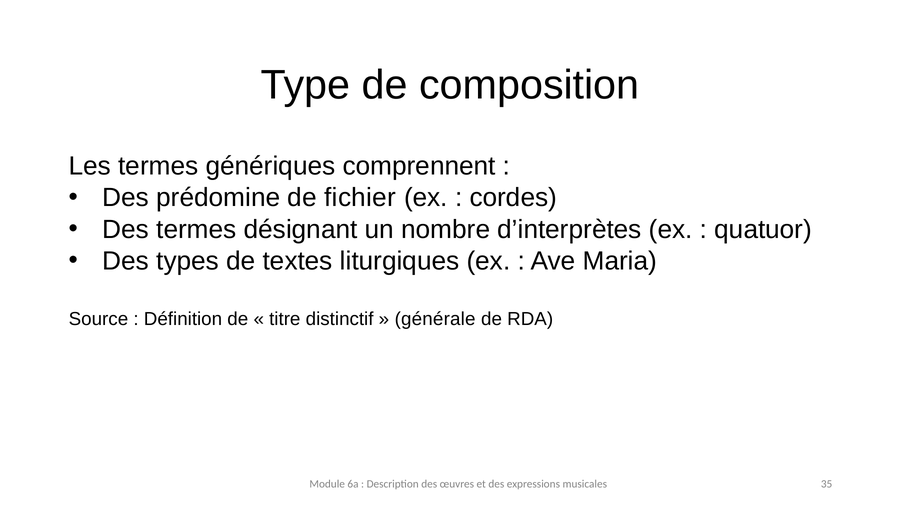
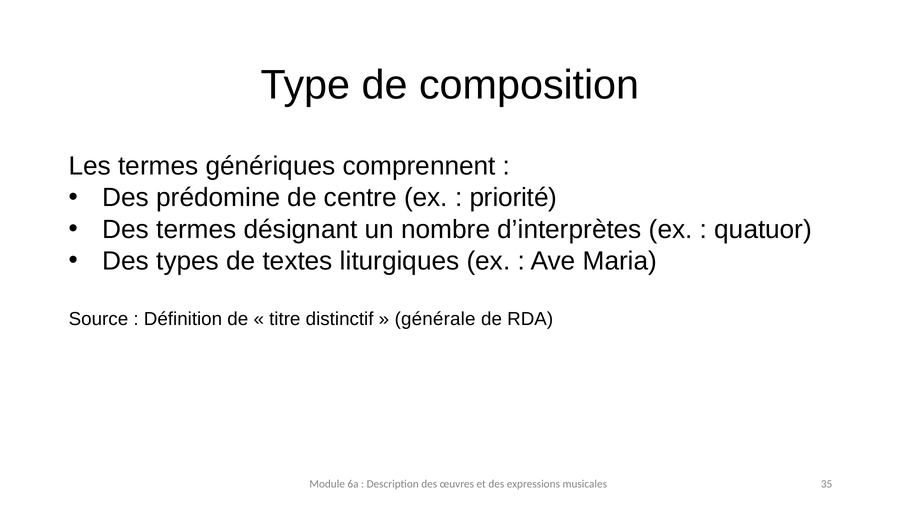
fichier: fichier -> centre (360, 198)
cordes: cordes -> priorité (513, 198)
